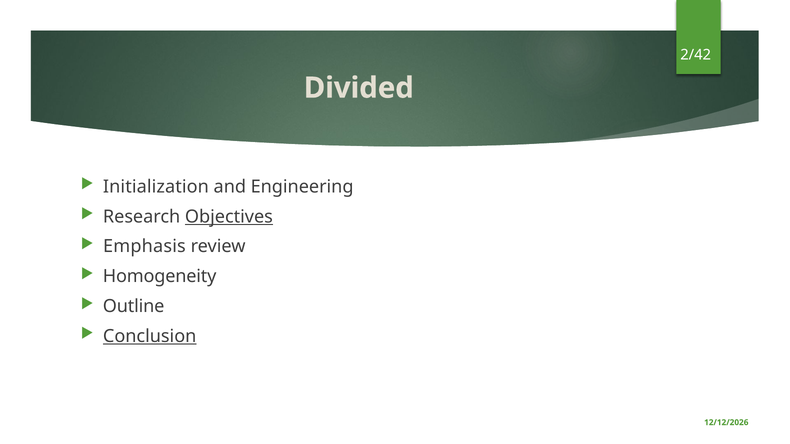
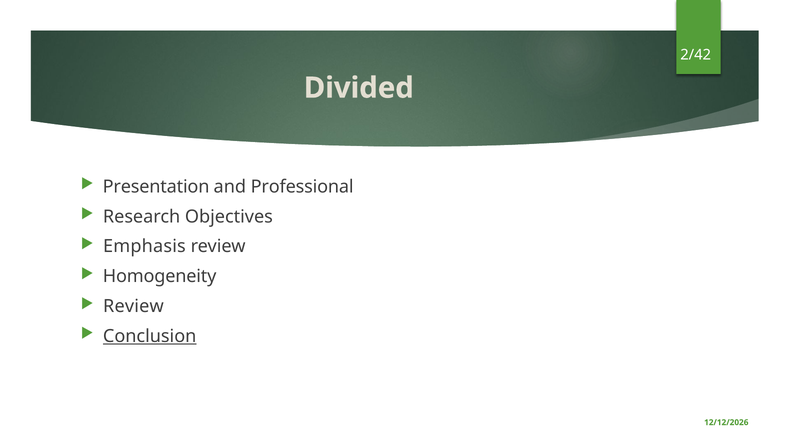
Initialization: Initialization -> Presentation (156, 187)
Engineering: Engineering -> Professional (302, 187)
Objectives underline: present -> none (229, 217)
Outline: Outline -> Review (133, 307)
